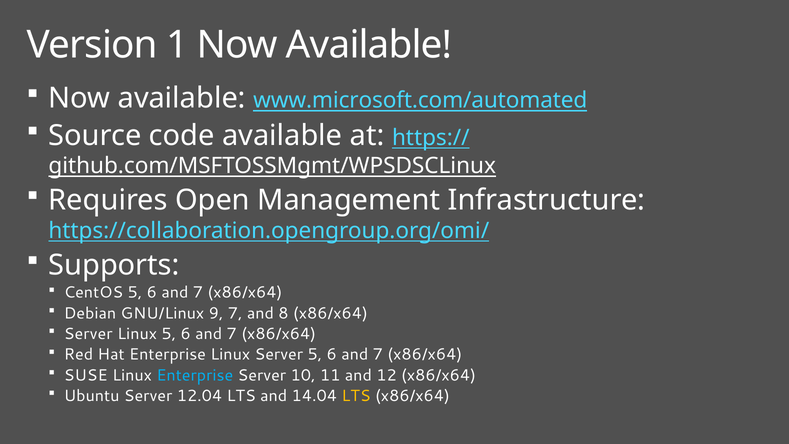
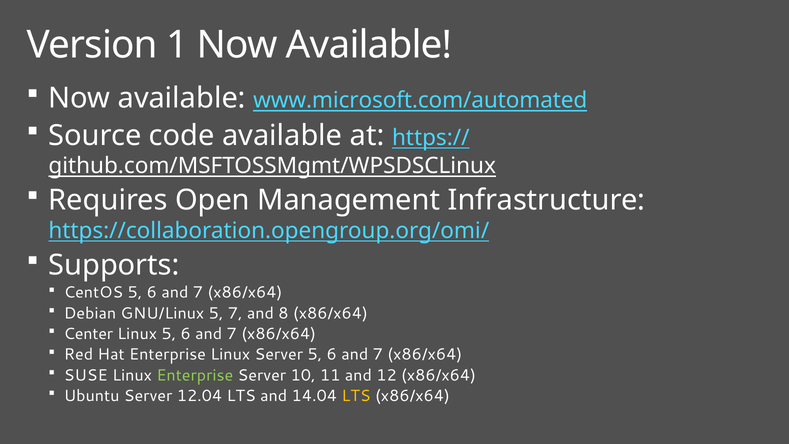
GNU/Linux 9: 9 -> 5 (216, 313)
Server: Server -> Center (88, 334)
Enterprise colour: light blue -> light green (195, 375)
